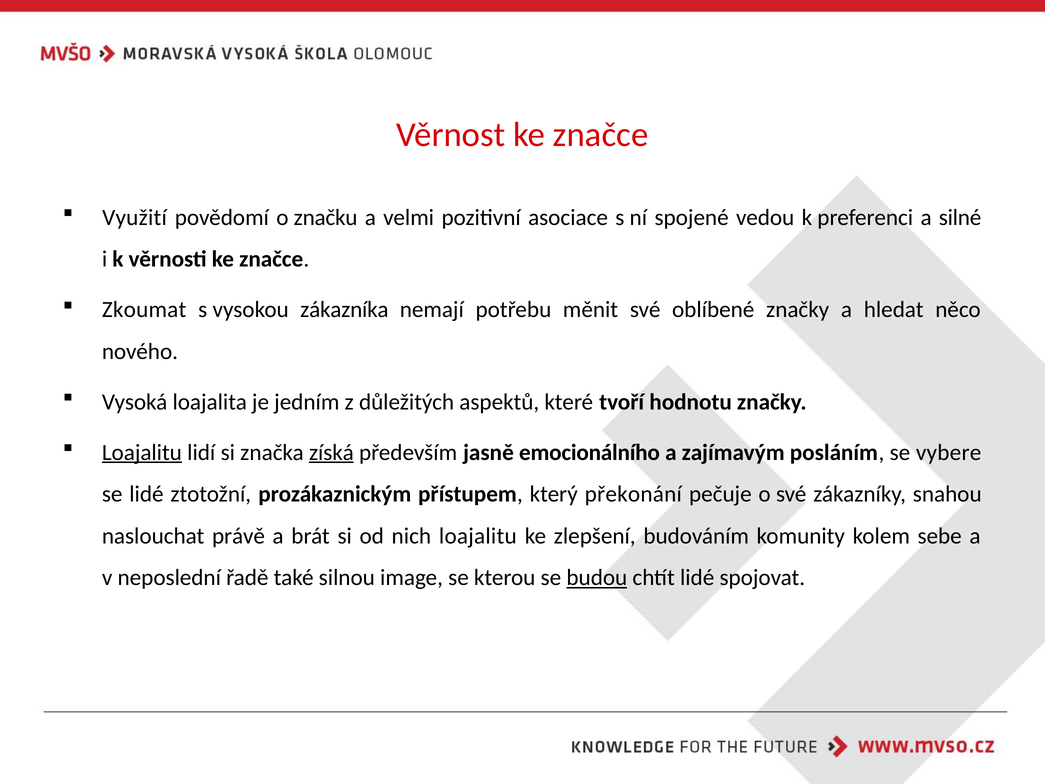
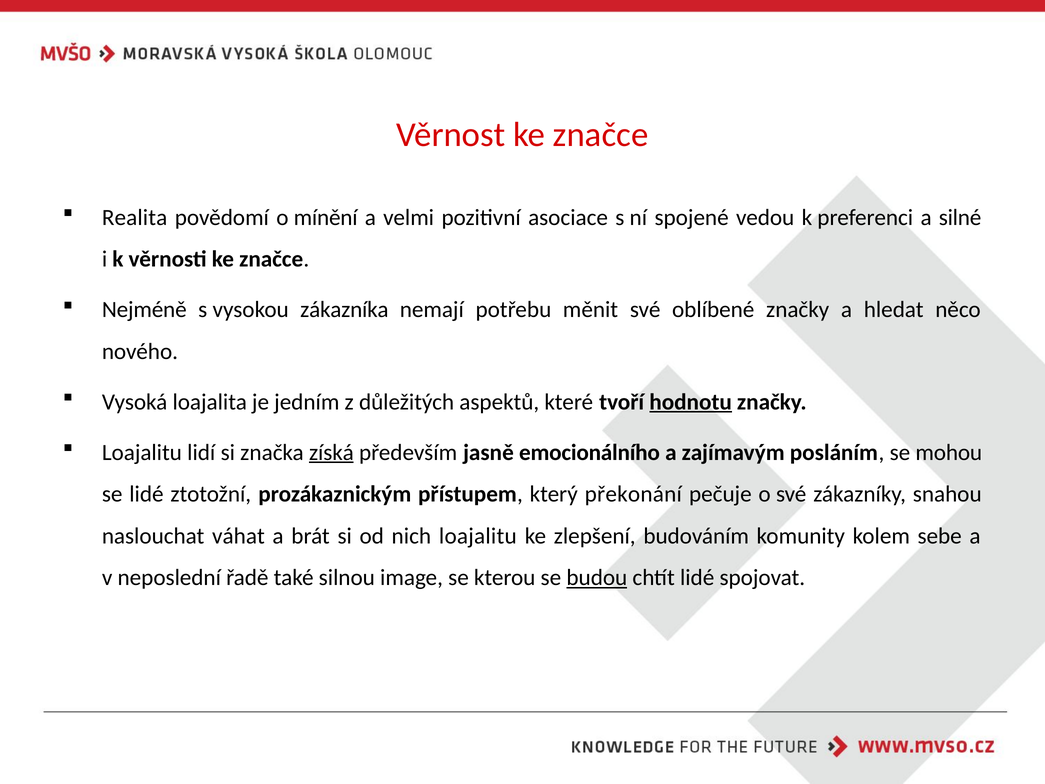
Využití: Využití -> Realita (135, 218)
značku: značku -> mínění (326, 218)
Zkoumat: Zkoumat -> Nejméně (144, 310)
hodnotu underline: none -> present (691, 402)
Loajalitu underline: present -> none (142, 452)
vybere: vybere -> mohou (949, 452)
právě: právě -> váhat (238, 536)
